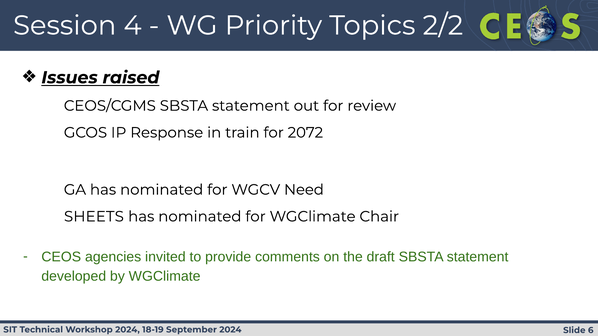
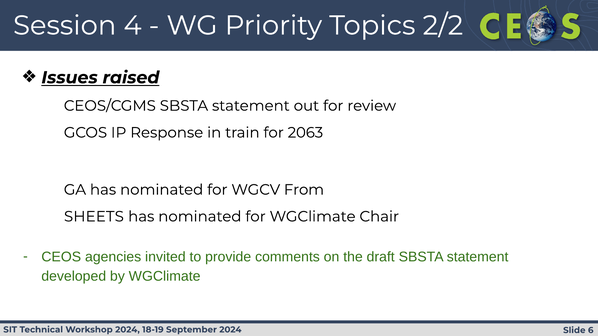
2072: 2072 -> 2063 (305, 133)
Need: Need -> From (304, 190)
